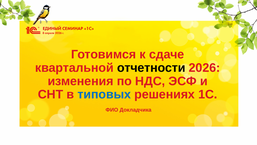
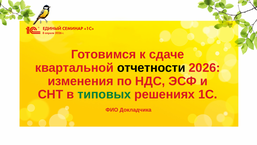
типовых colour: blue -> green (104, 94)
